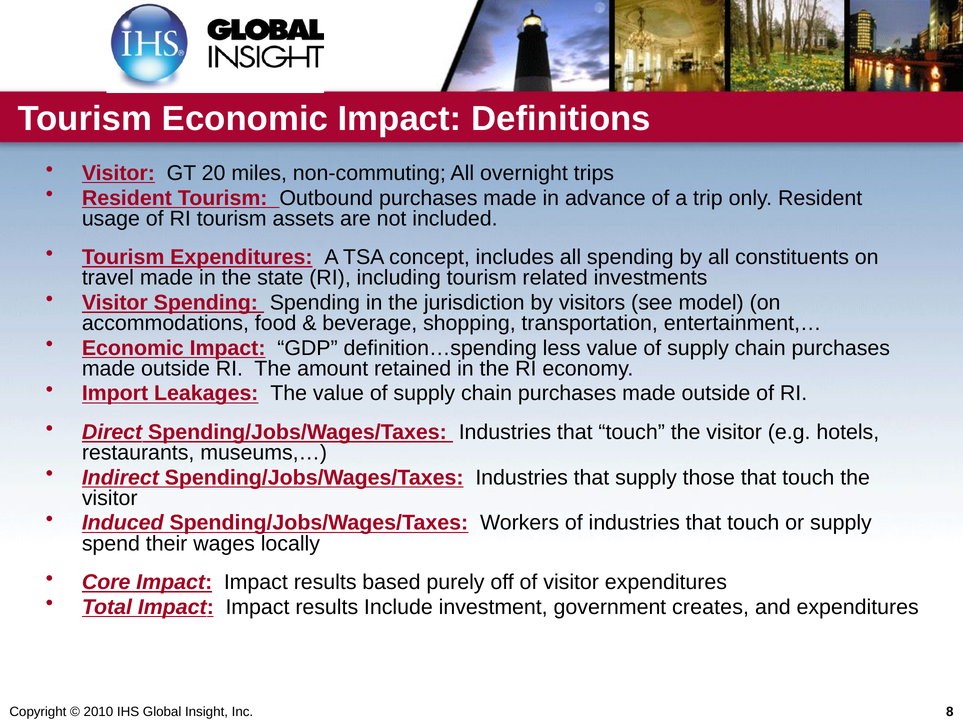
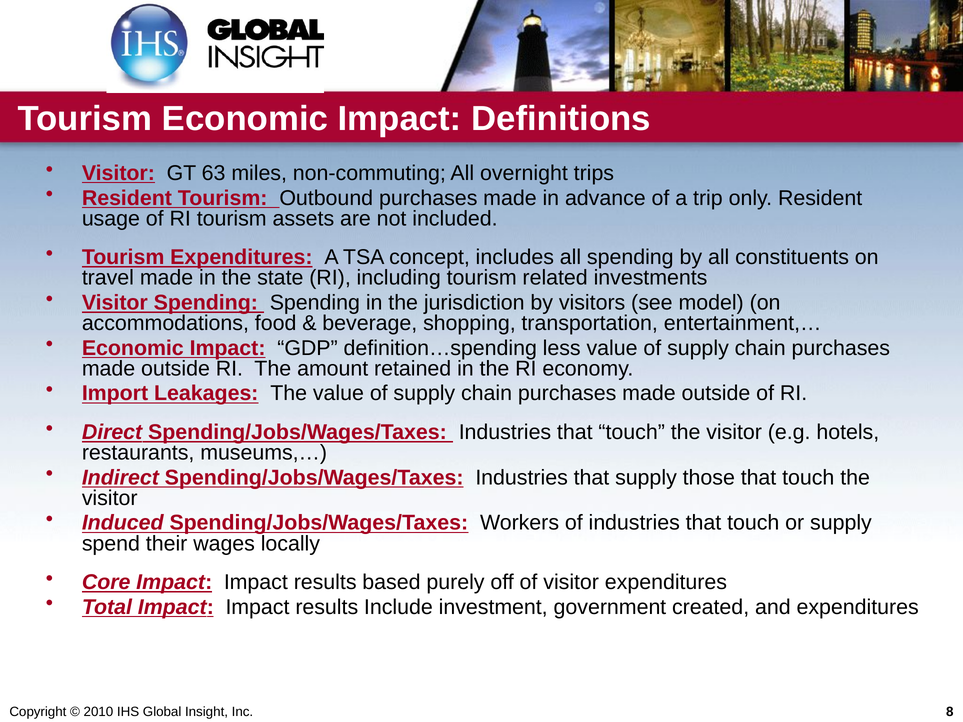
20: 20 -> 63 (214, 173)
creates: creates -> created (711, 607)
